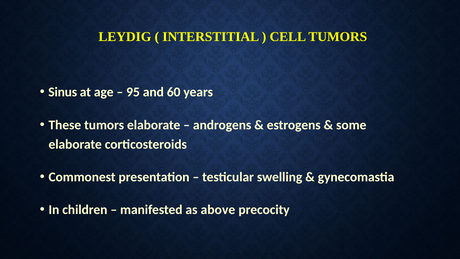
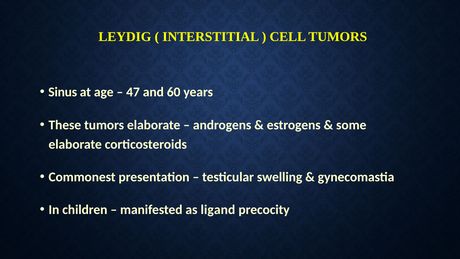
95: 95 -> 47 (133, 92)
above: above -> ligand (218, 210)
